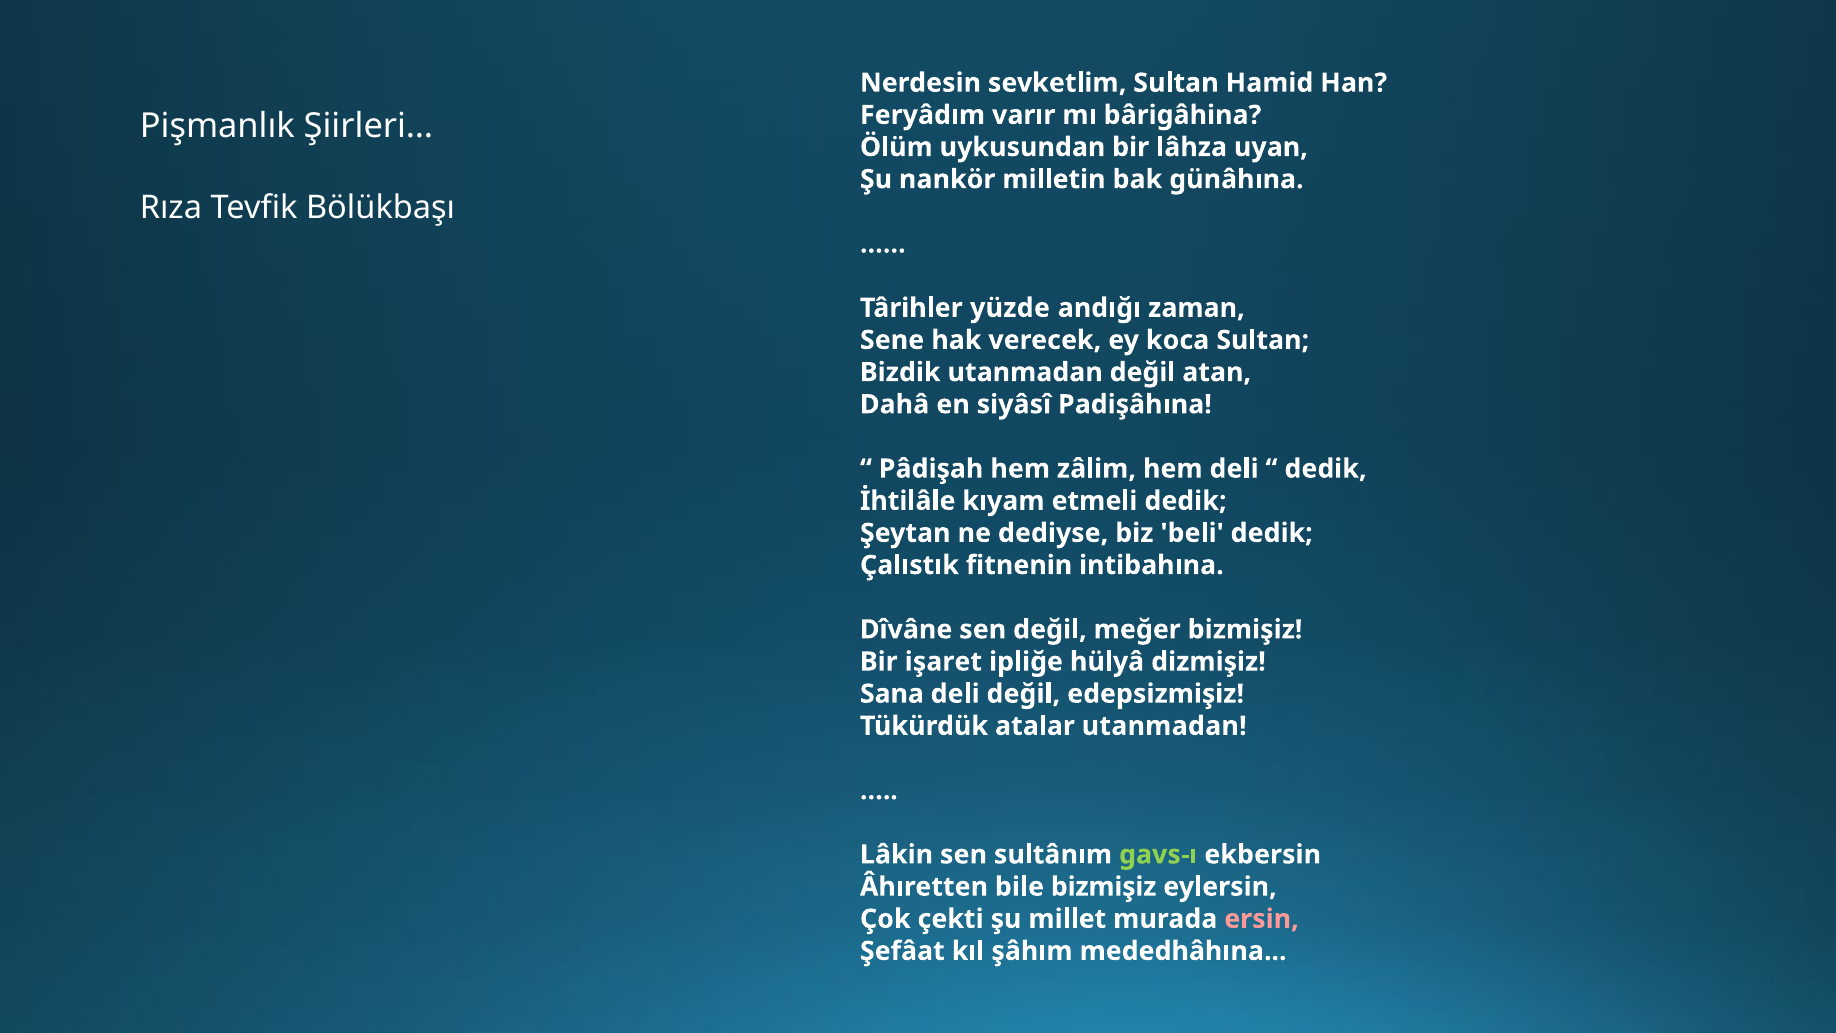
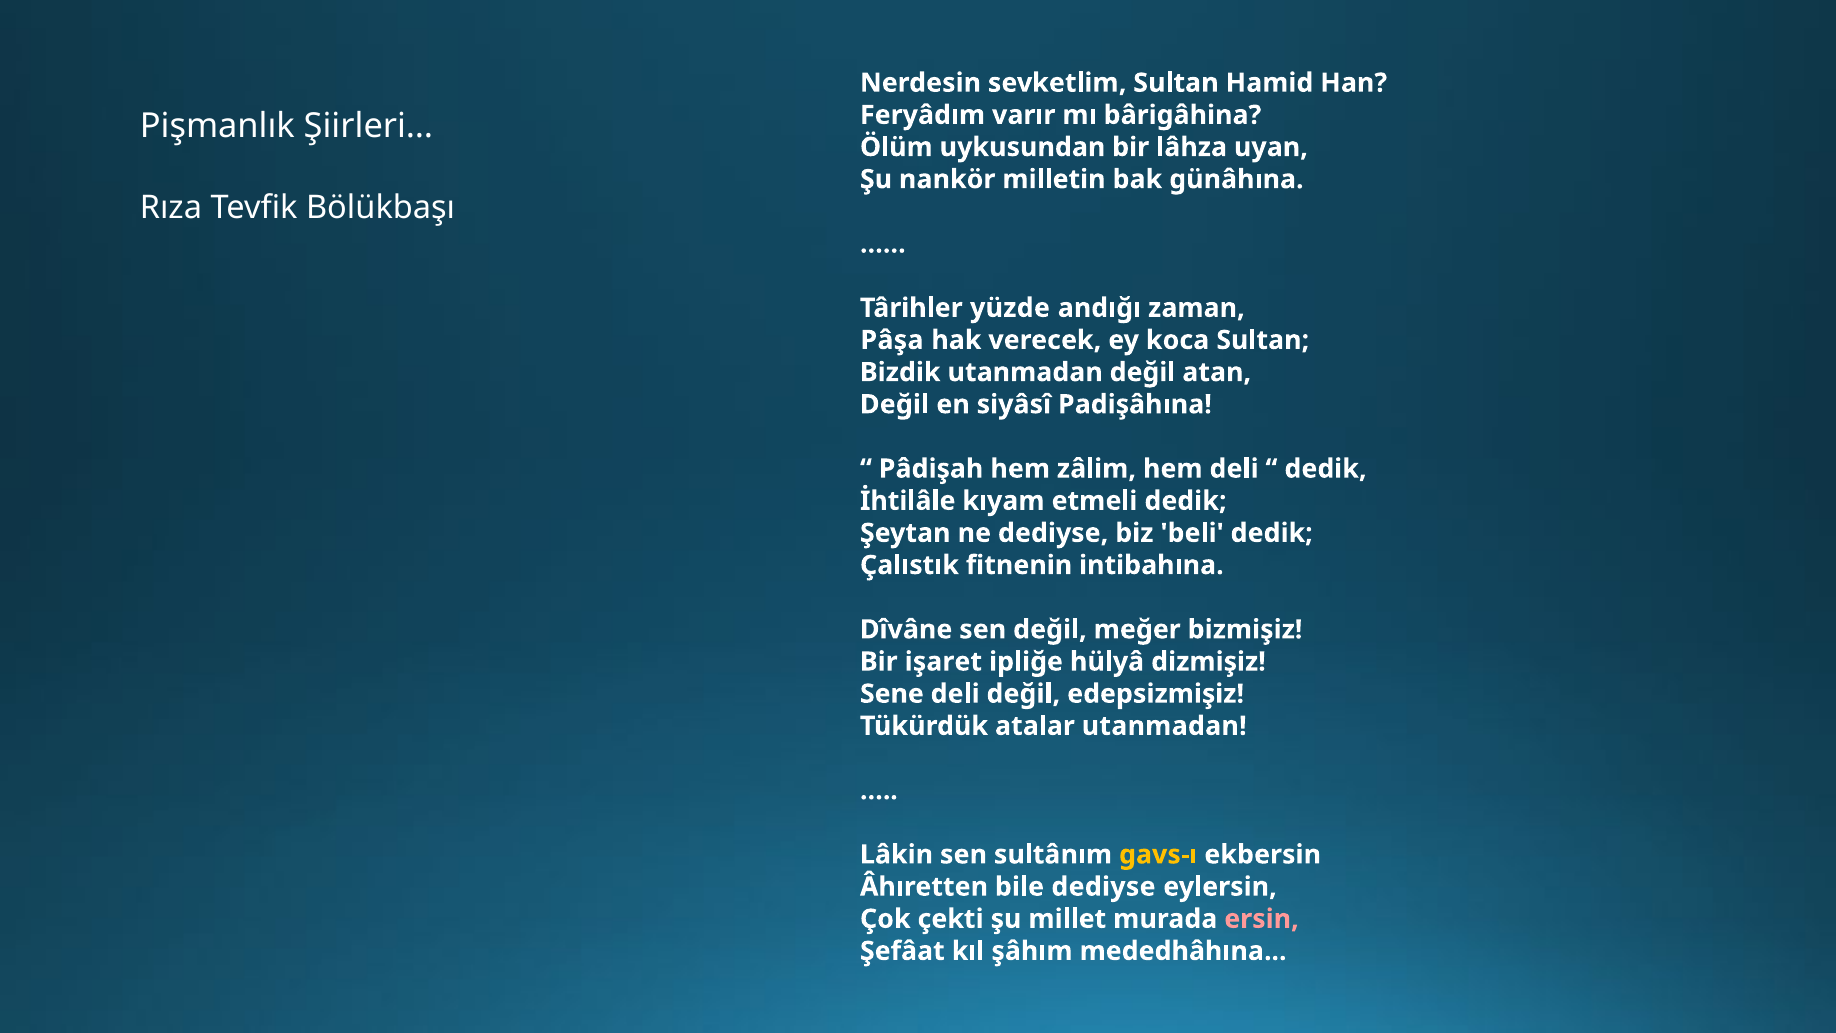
Sene: Sene -> Pâşa (892, 340)
Dahâ: Dahâ -> Değil (895, 404)
Sana: Sana -> Sene (892, 694)
gavs-ı colour: light green -> yellow (1158, 854)
bile bizmişiz: bizmişiz -> dediyse (1103, 887)
